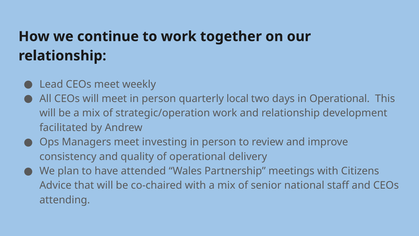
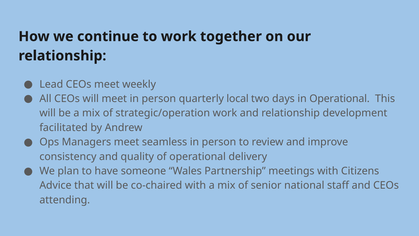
investing: investing -> seamless (165, 142)
attended: attended -> someone (143, 171)
